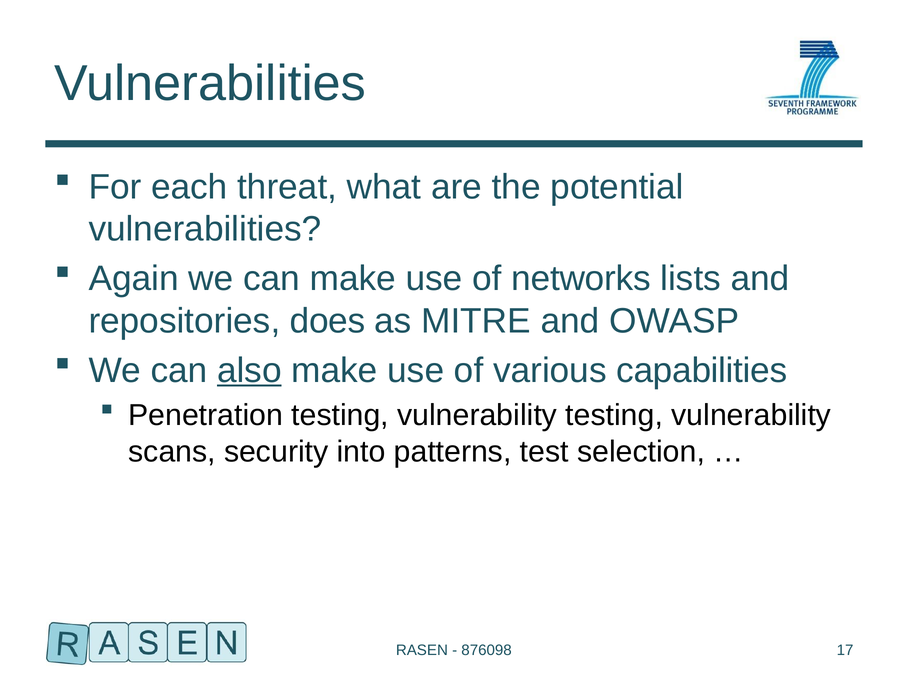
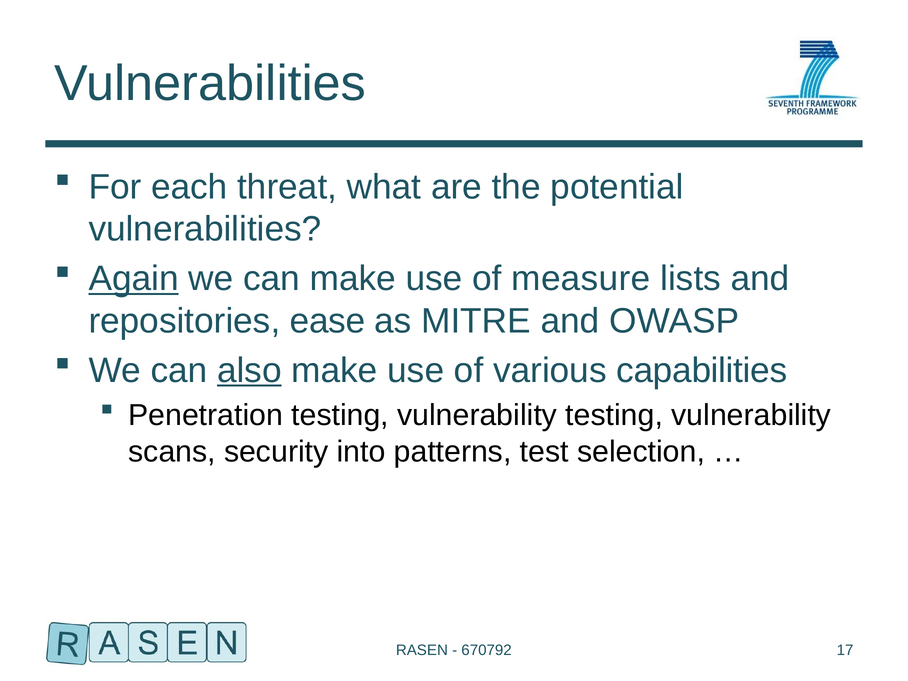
Again underline: none -> present (134, 279)
networks: networks -> measure (581, 279)
does: does -> ease (327, 321)
876098: 876098 -> 670792 (487, 650)
